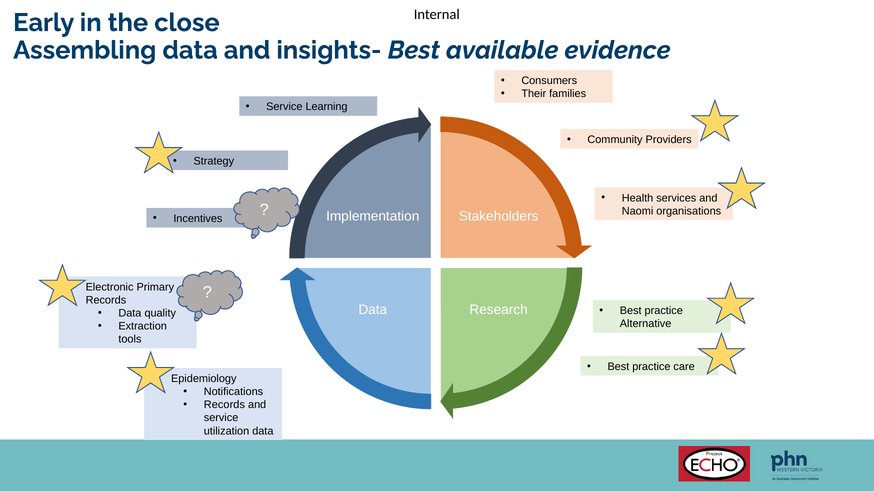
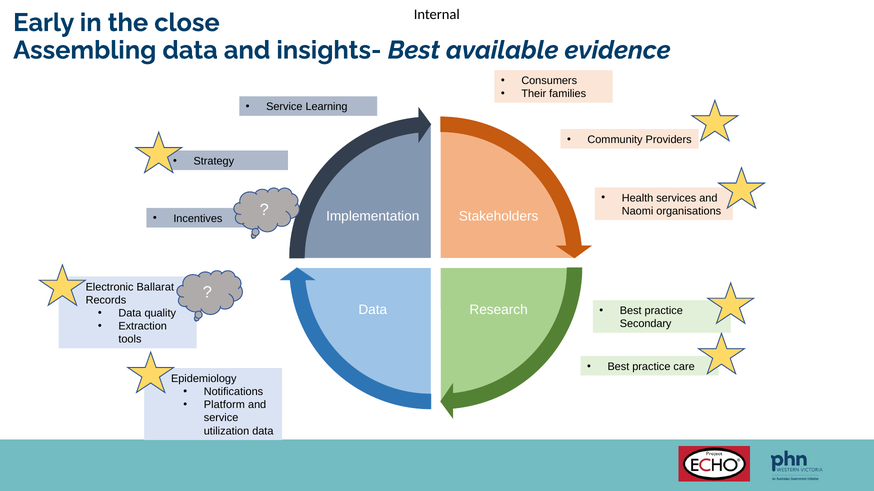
Primary: Primary -> Ballarat (155, 287)
Alternative: Alternative -> Secondary (646, 324)
Records: Records -> Platform (224, 405)
